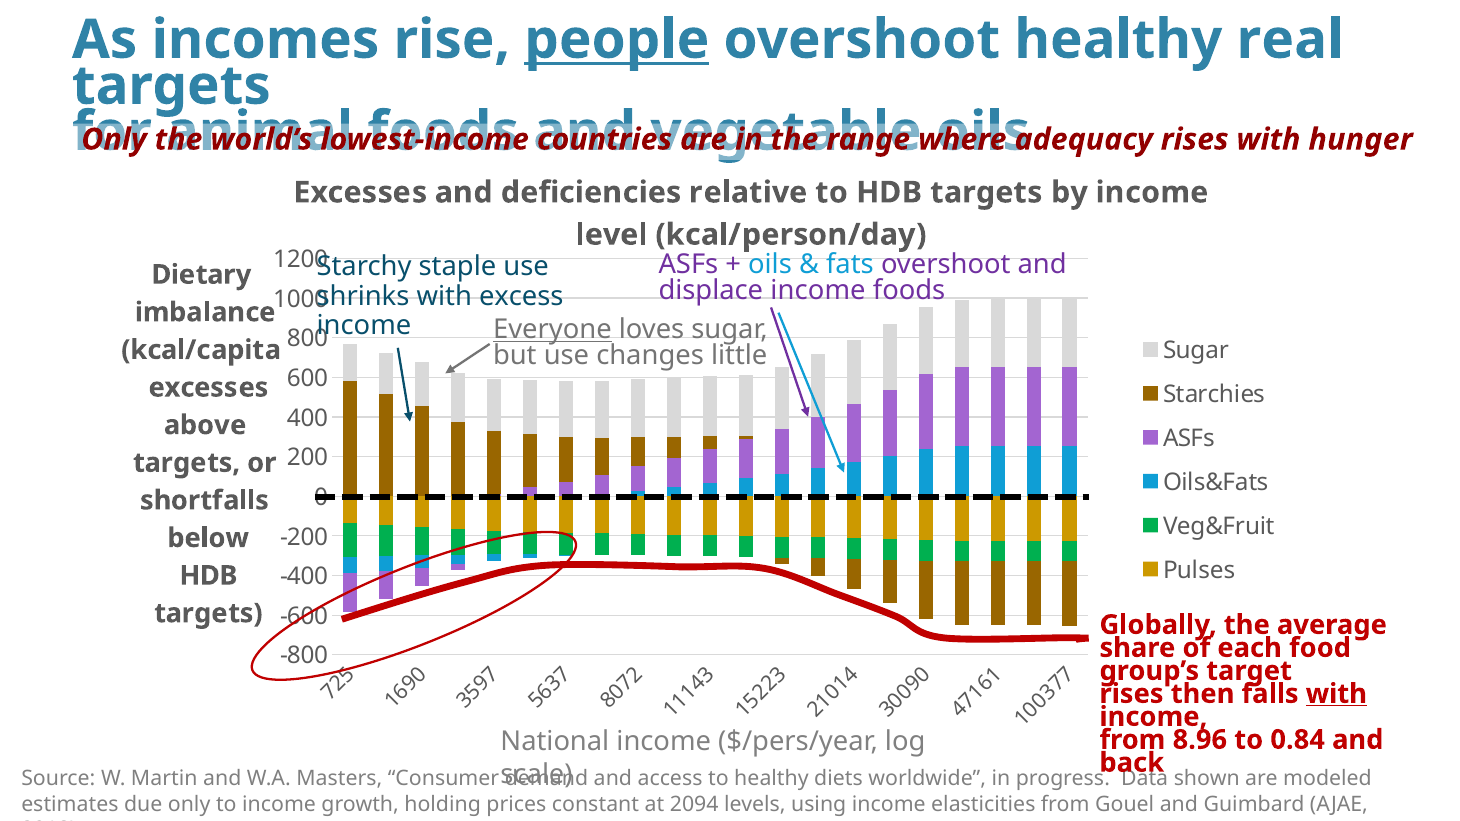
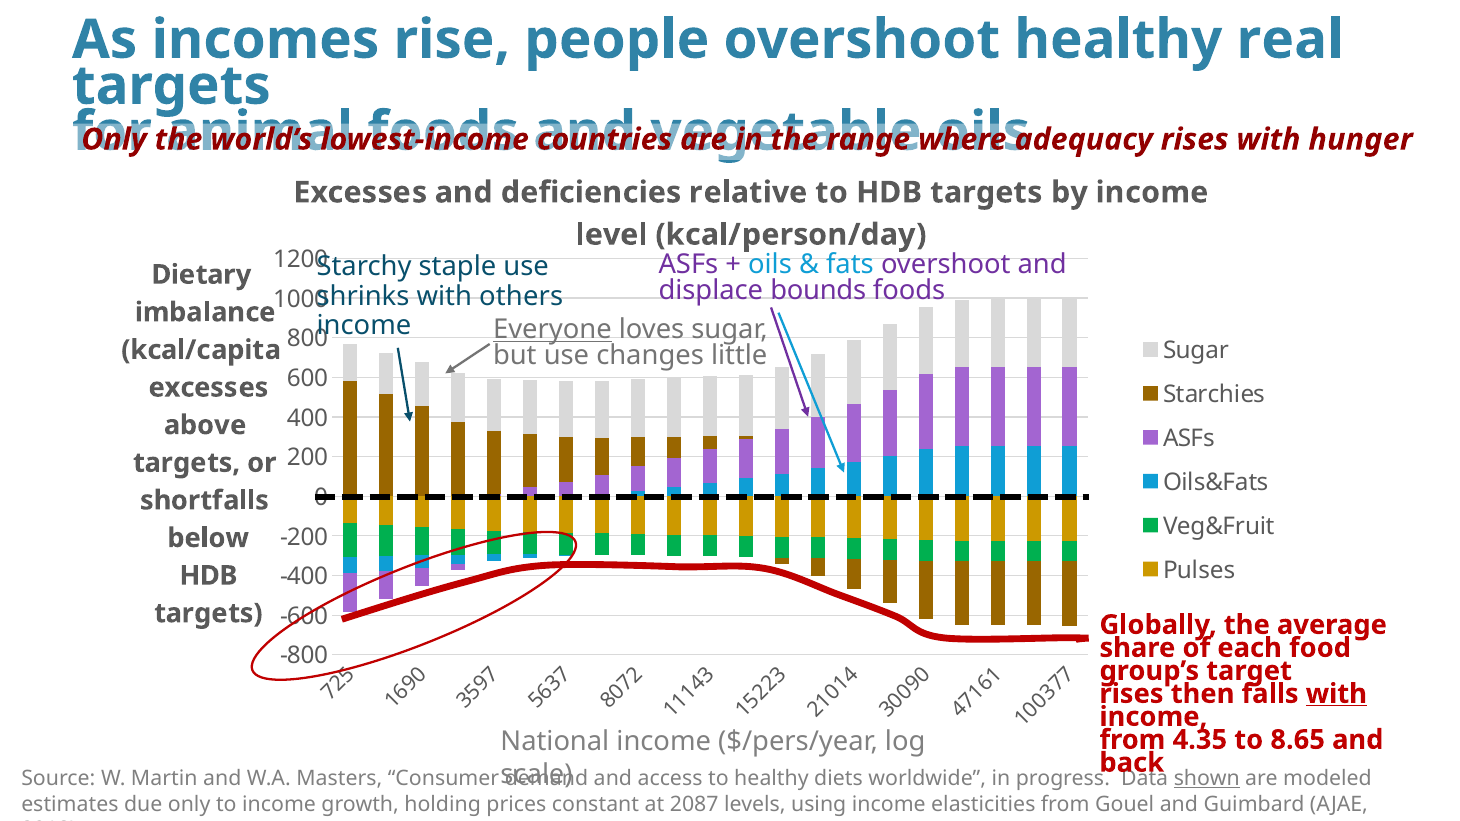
people underline: present -> none (617, 40)
displace income: income -> bounds (818, 290)
excess: excess -> others (521, 296)
8.96: 8.96 -> 4.35 (1200, 740)
0.84: 0.84 -> 8.65 (1298, 740)
shown underline: none -> present (1207, 779)
2094: 2094 -> 2087 (694, 804)
